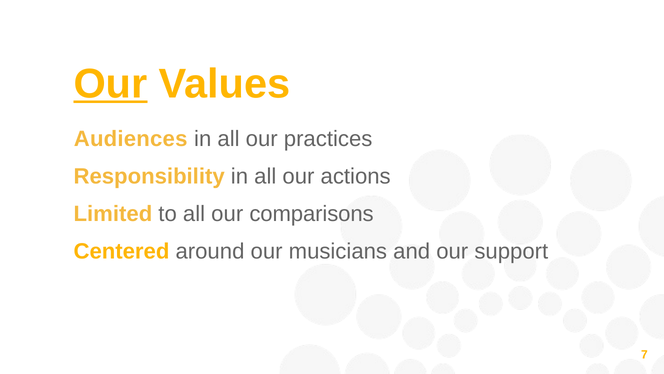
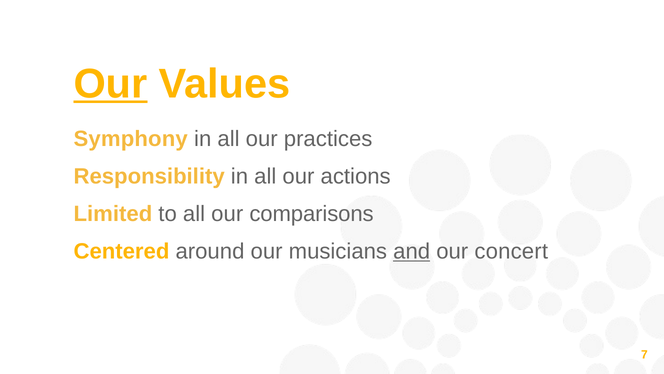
Audiences: Audiences -> Symphony (131, 139)
and underline: none -> present (412, 251)
support: support -> concert (511, 251)
